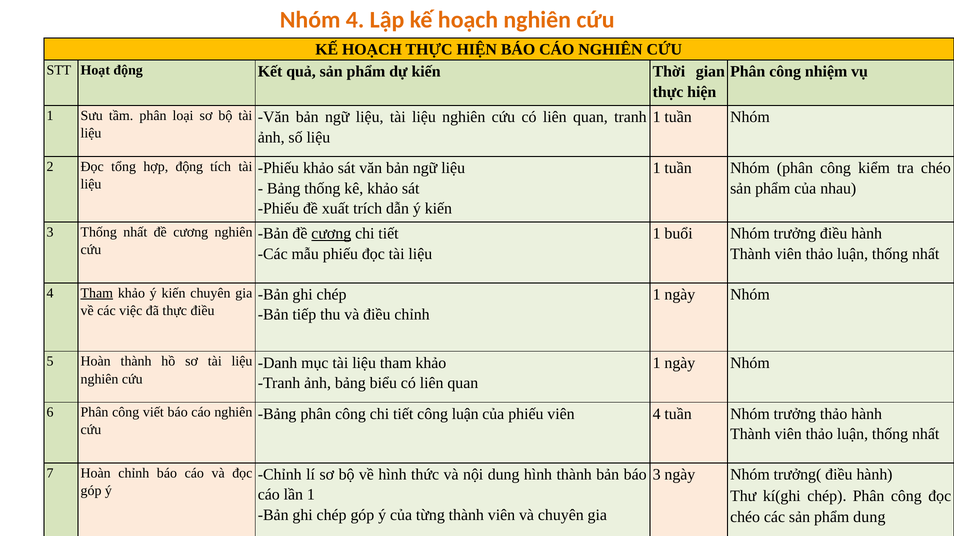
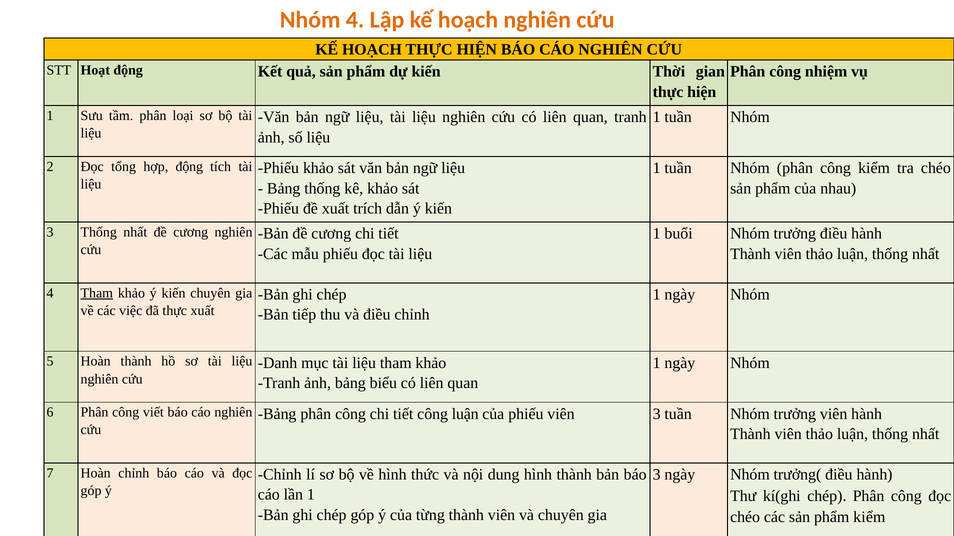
cương underline: present -> none (331, 234)
thực điều: điều -> xuất (203, 311)
viên 4: 4 -> 3 (657, 414)
trưởng thảo: thảo -> viên (834, 414)
phẩm dung: dung -> kiểm (869, 518)
